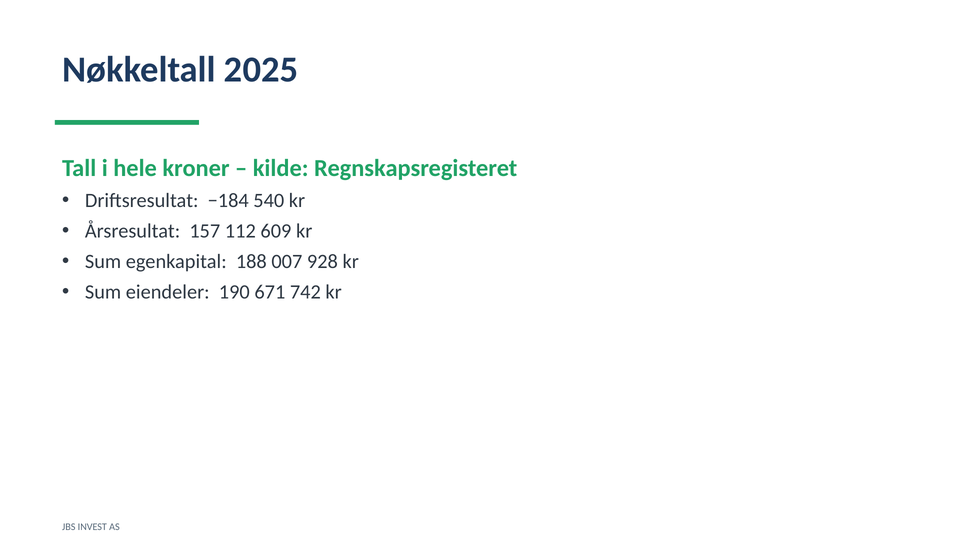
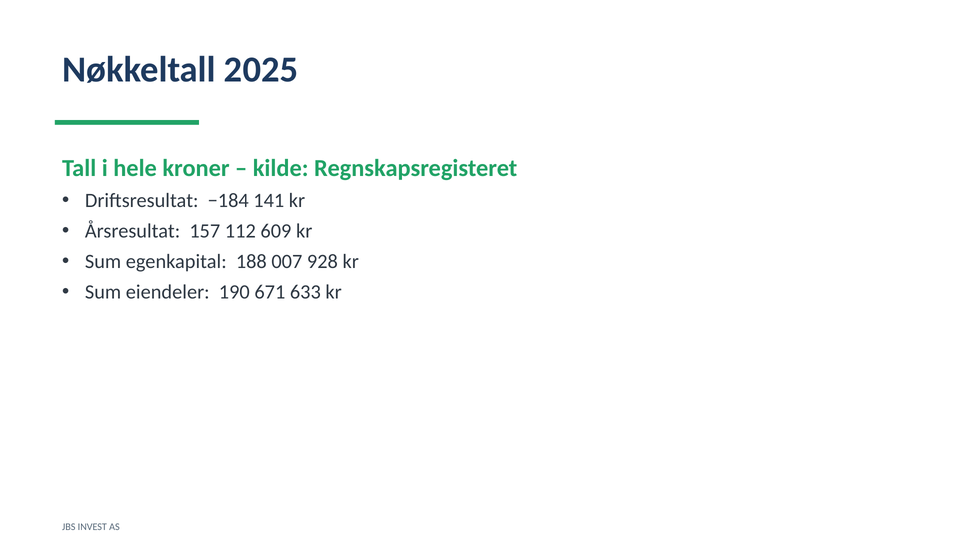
540: 540 -> 141 (269, 201)
742: 742 -> 633 (305, 292)
